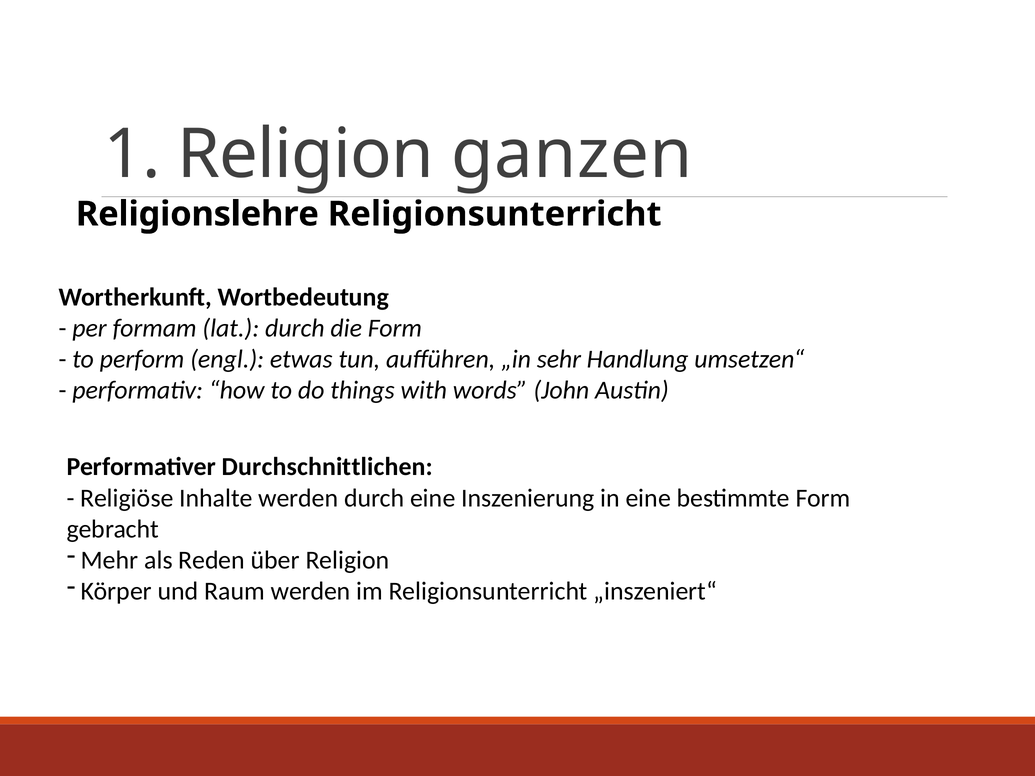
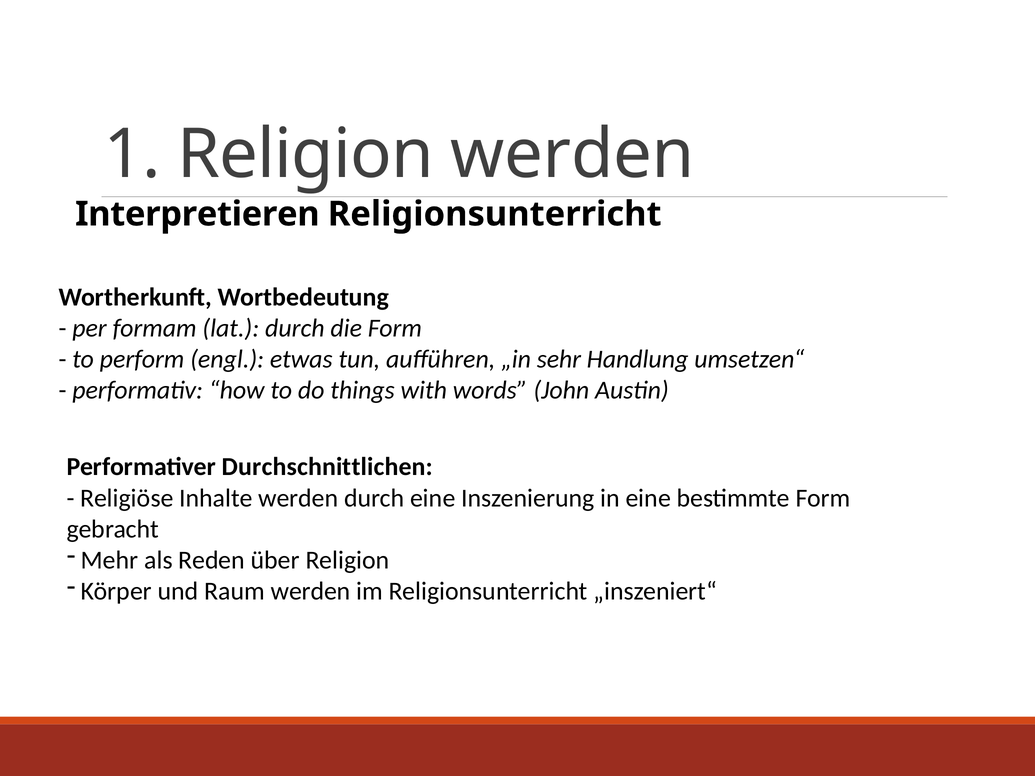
Religion ganzen: ganzen -> werden (572, 155)
Religionslehre: Religionslehre -> Interpretieren (197, 214)
